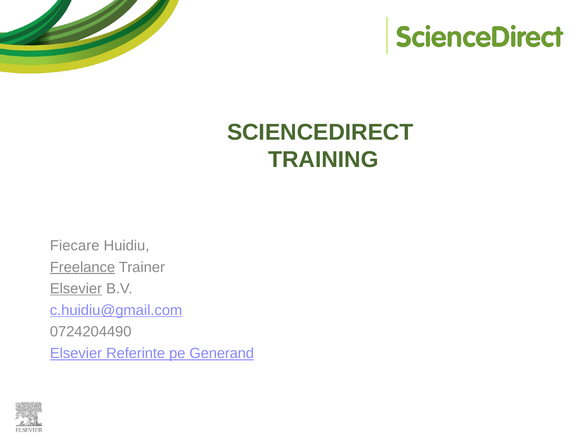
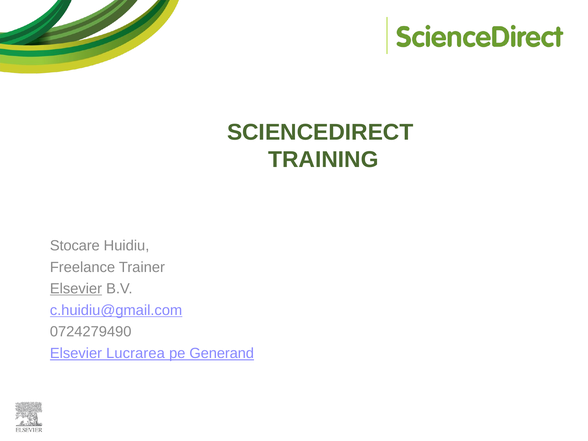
Fiecare: Fiecare -> Stocare (75, 246)
Freelance underline: present -> none (82, 267)
0724204490: 0724204490 -> 0724279490 (91, 332)
Referinte: Referinte -> Lucrarea (135, 353)
